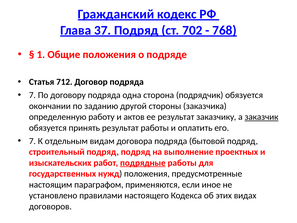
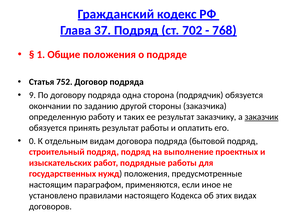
712: 712 -> 752 (64, 82)
7: 7 -> 9 (32, 95)
актов: актов -> таких (134, 117)
7: 7 -> 0 (32, 141)
подрядные underline: present -> none (143, 163)
